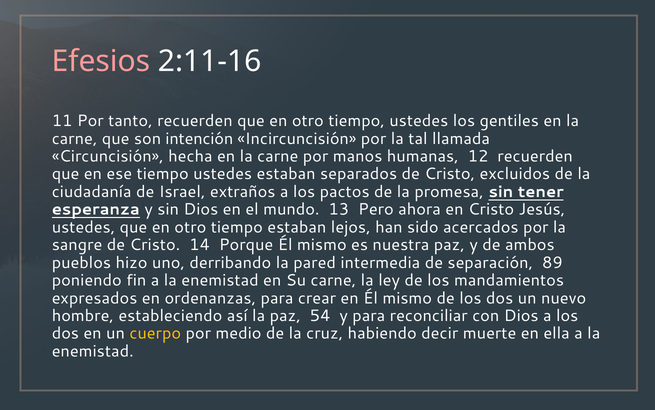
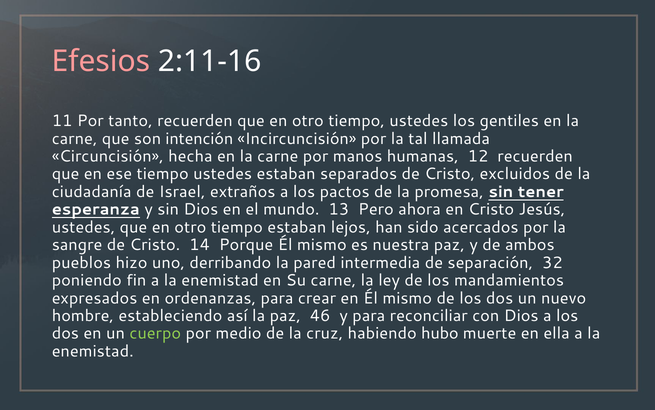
89: 89 -> 32 (552, 262)
54: 54 -> 46 (320, 315)
cuerpo colour: yellow -> light green (155, 333)
decir: decir -> hubo (440, 333)
